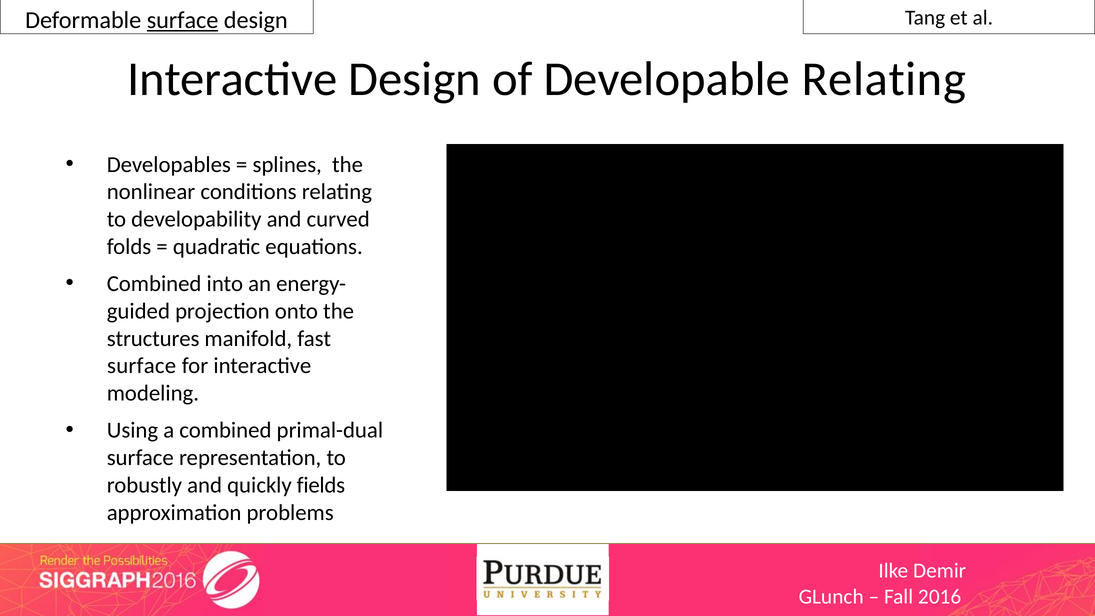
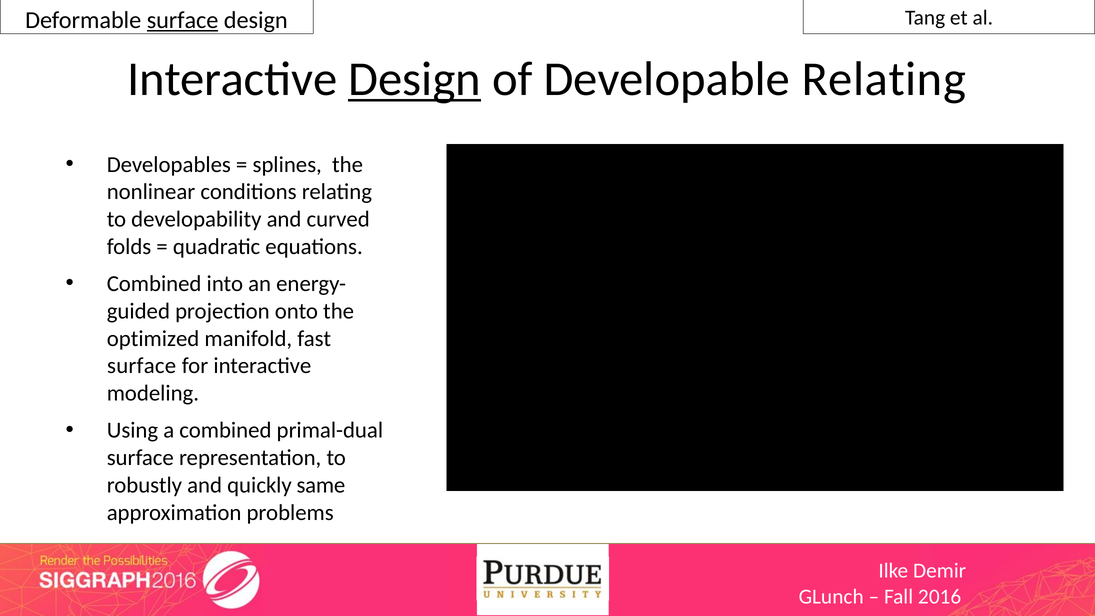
Design underline: none -> present (415, 79)
structures: structures -> optimized (153, 338)
fields: fields -> same (321, 485)
